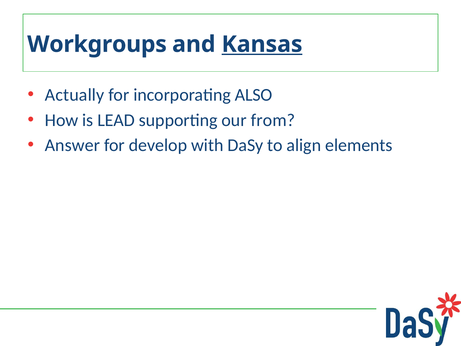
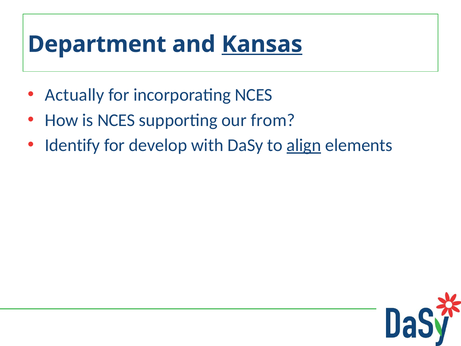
Workgroups: Workgroups -> Department (97, 44)
incorporating ALSO: ALSO -> NCES (254, 95)
is LEAD: LEAD -> NCES (116, 120)
Answer: Answer -> Identify (72, 145)
align underline: none -> present (304, 145)
